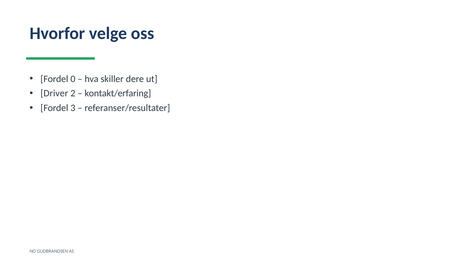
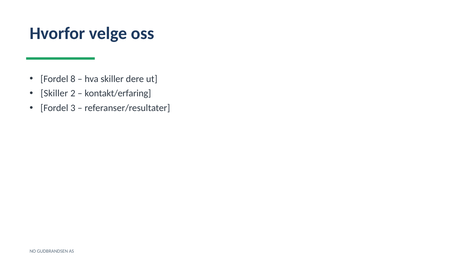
0: 0 -> 8 (73, 79)
Driver: Driver -> Skiller (54, 93)
